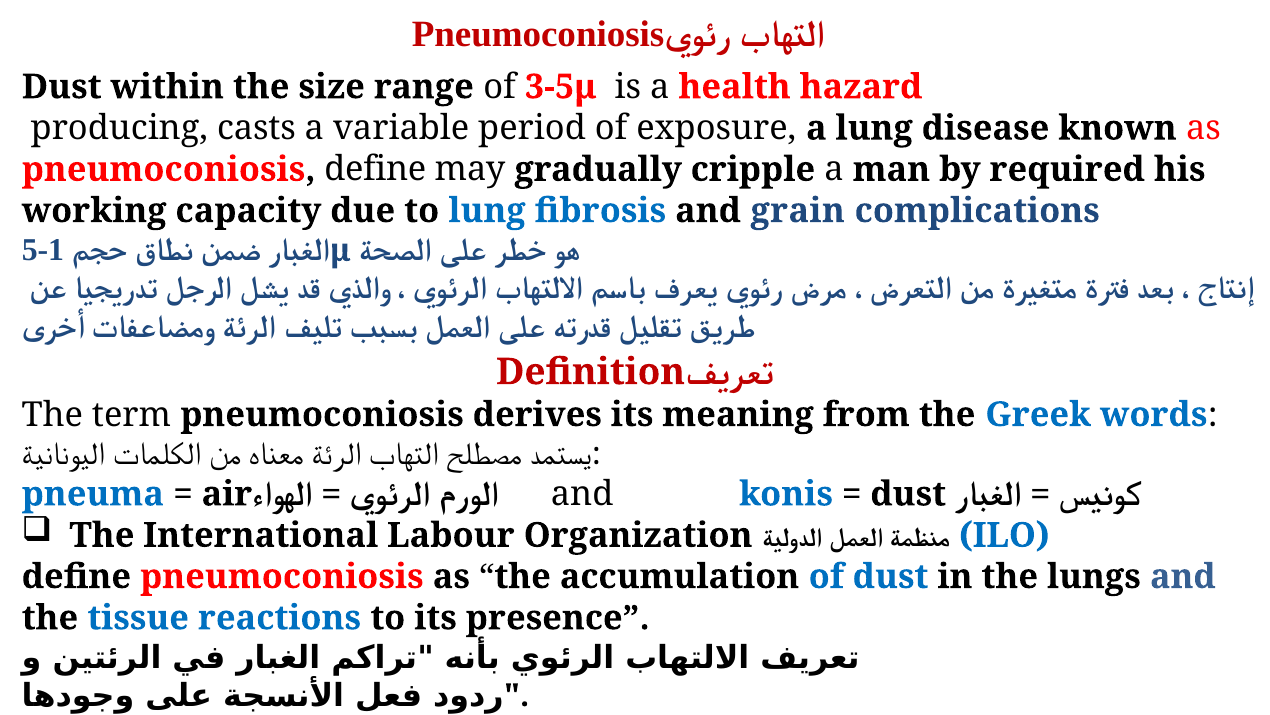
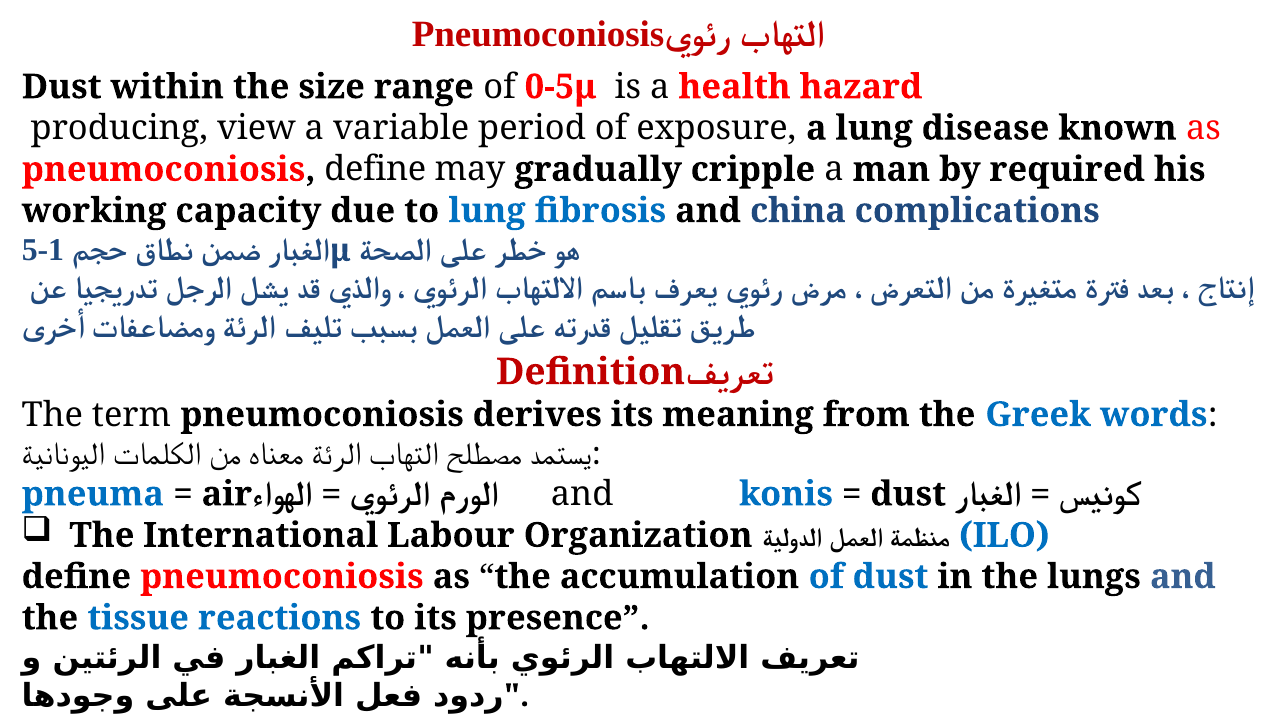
3-5μ: 3-5μ -> 0-5μ (561, 87)
casts: casts -> view (256, 128)
grain: grain -> china (798, 211)
